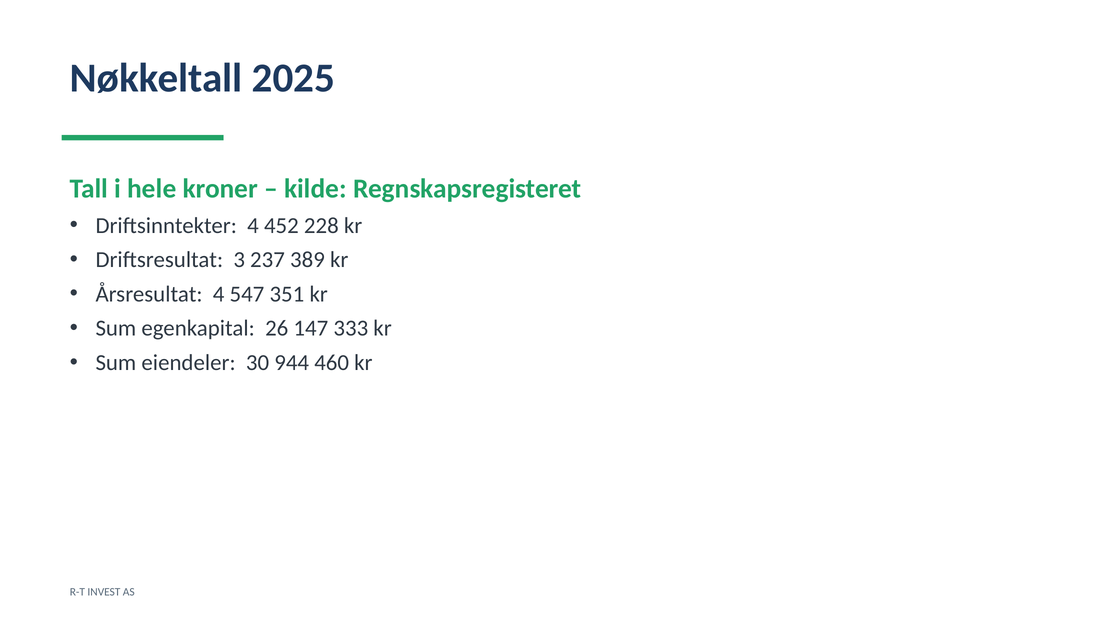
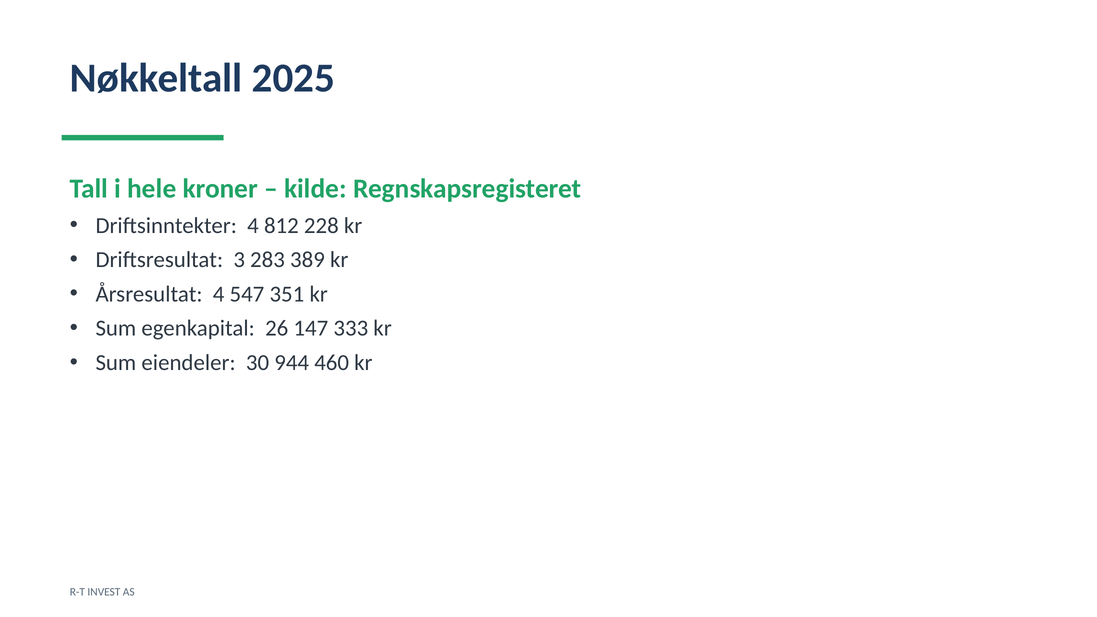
452: 452 -> 812 (281, 226)
237: 237 -> 283 (268, 260)
